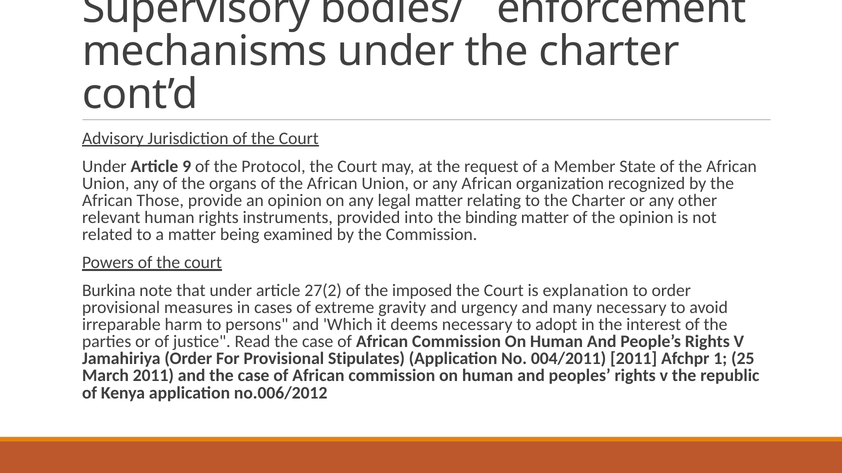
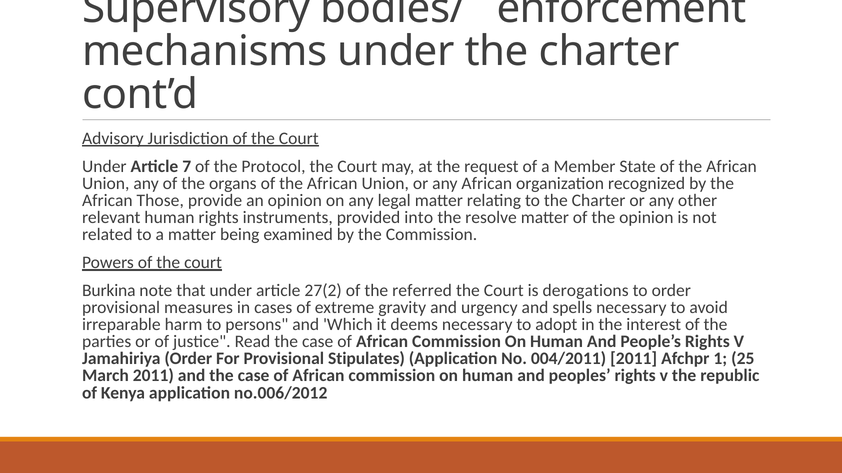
9: 9 -> 7 (187, 167)
binding: binding -> resolve (491, 218)
imposed: imposed -> referred (422, 291)
explanation: explanation -> derogations (586, 291)
many: many -> spells (572, 308)
